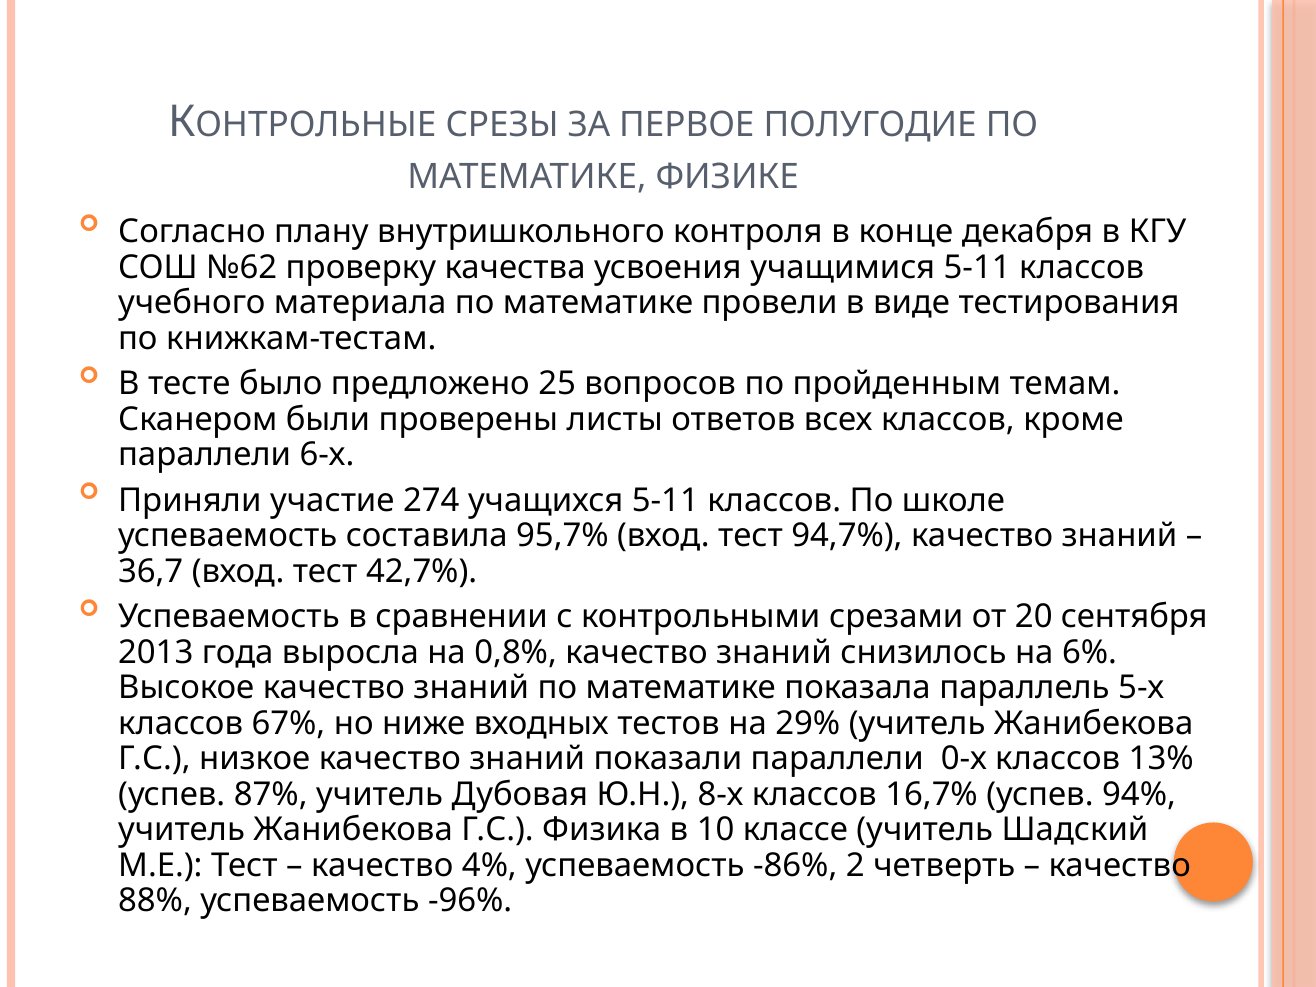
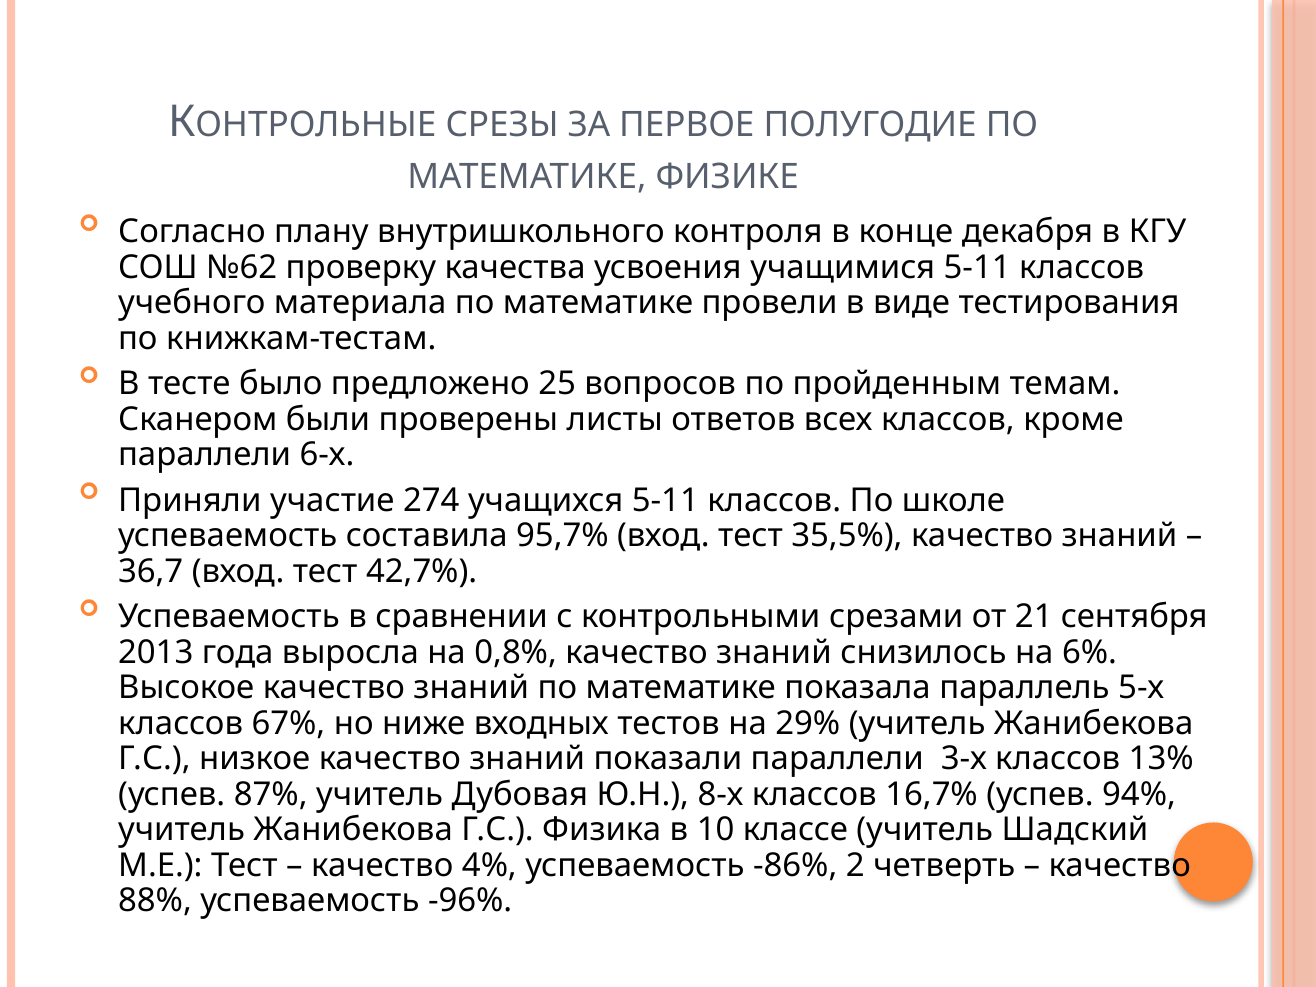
94,7%: 94,7% -> 35,5% (847, 536)
20: 20 -> 21 (1034, 617)
0-х: 0-х -> 3-х (964, 759)
